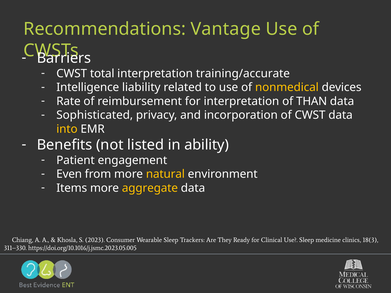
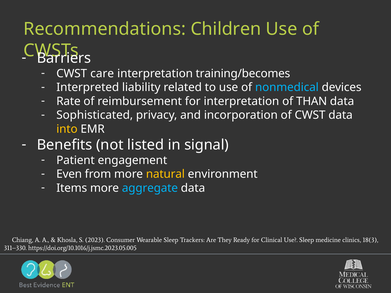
Vantage: Vantage -> Children (226, 29)
total: total -> care (102, 74)
training/accurate: training/accurate -> training/becomes (243, 74)
Intelligence: Intelligence -> Interpreted (88, 87)
nonmedical colour: yellow -> light blue (287, 87)
ability: ability -> signal (207, 145)
aggregate colour: yellow -> light blue (150, 188)
